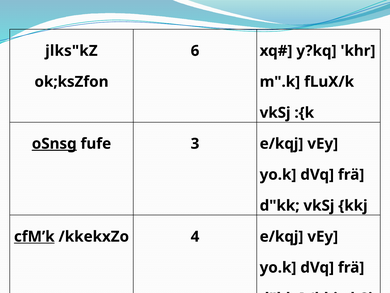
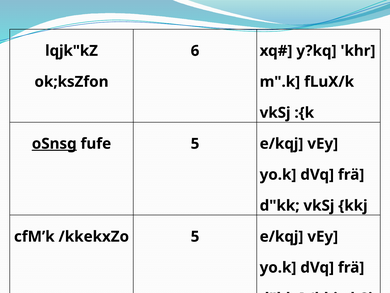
jlks"kZ: jlks"kZ -> lqjk"kZ (72, 51)
fufe 3: 3 -> 5 (195, 143)
cfM’k underline: present -> none (34, 236)
/kkekxZo 4: 4 -> 5 (195, 236)
